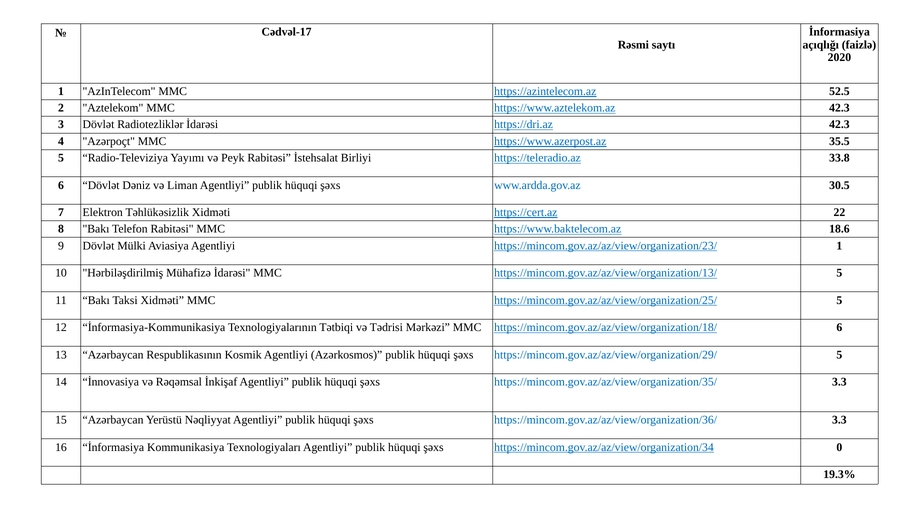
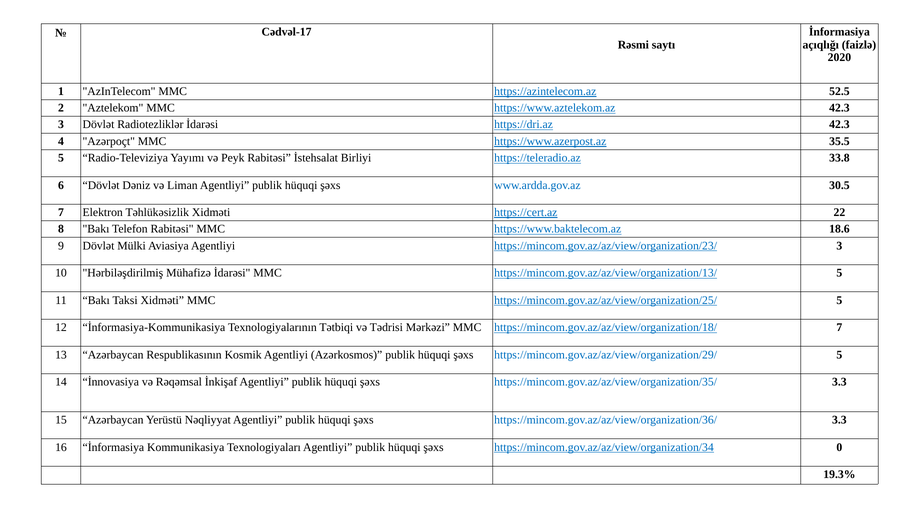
https://mincom.gov.az/az/view/organization/23/ 1: 1 -> 3 (839, 246)
https://mincom.gov.az/az/view/organization/18/ 6: 6 -> 7 (839, 328)
